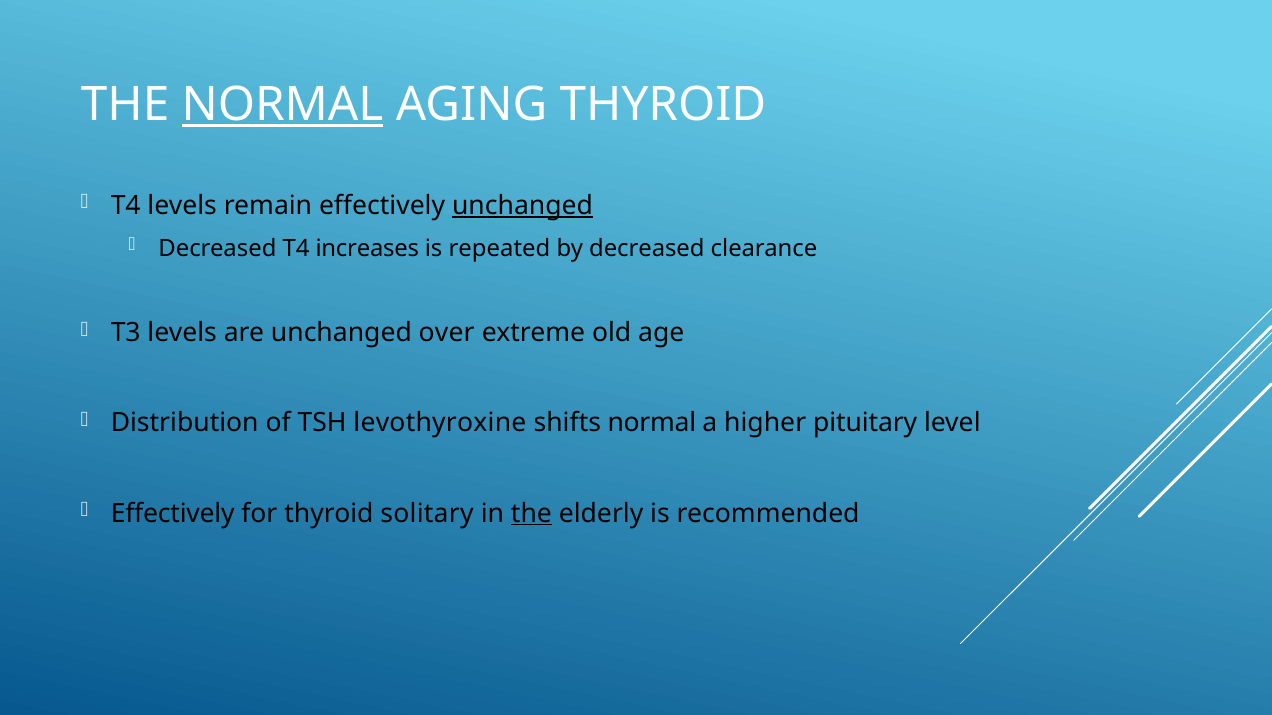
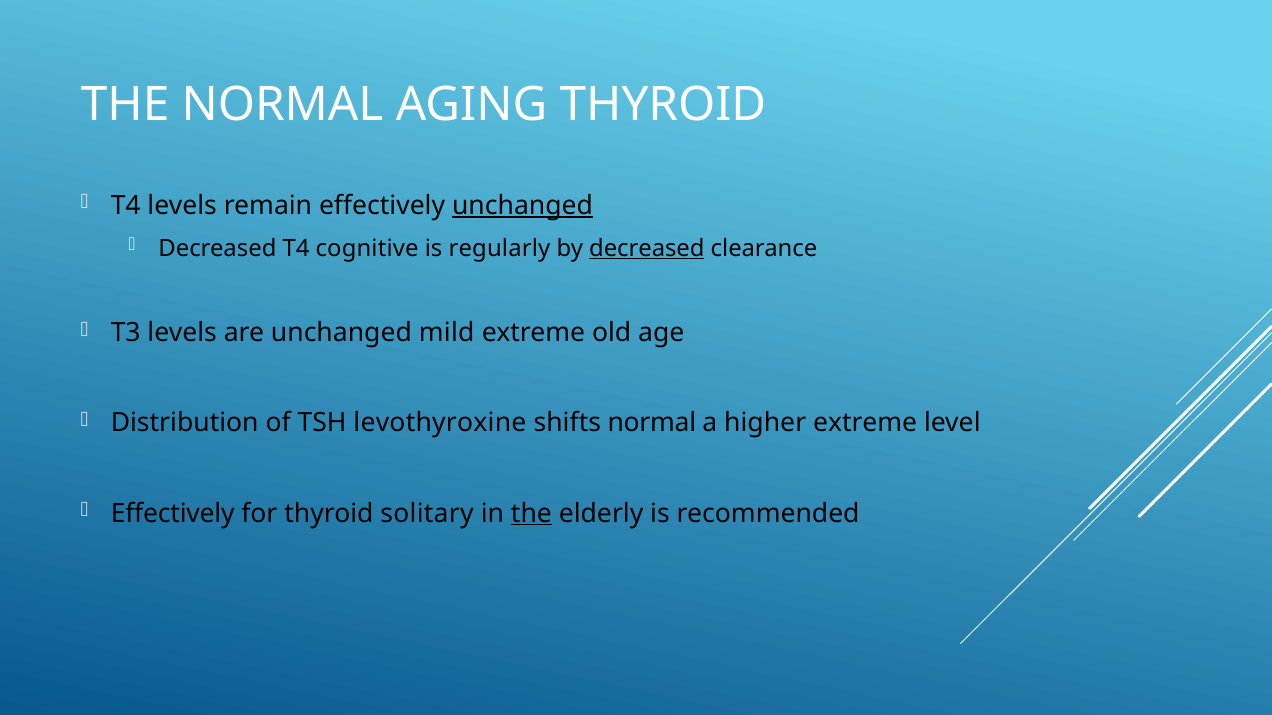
NORMAL underline: present -> none (283, 105)
increases: increases -> cognitive (367, 248)
repeated: repeated -> regularly (499, 248)
decreased underline: none -> present (647, 248)
over: over -> mild (447, 333)
higher pituitary: pituitary -> extreme (865, 423)
